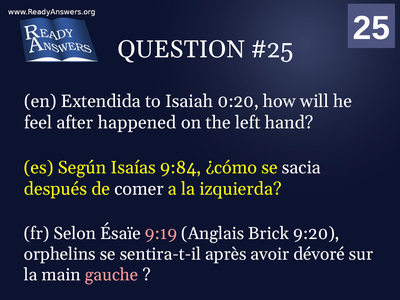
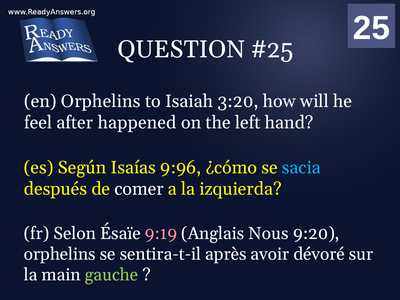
en Extendida: Extendida -> Orphelins (101, 101)
0:20: 0:20 -> 3:20 (238, 101)
9:84: 9:84 -> 9:96 (181, 168)
sacia colour: white -> light blue (301, 168)
Brick: Brick -> Nous (269, 233)
gauche colour: pink -> light green (112, 275)
